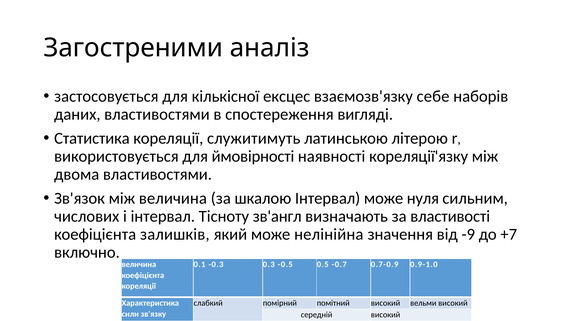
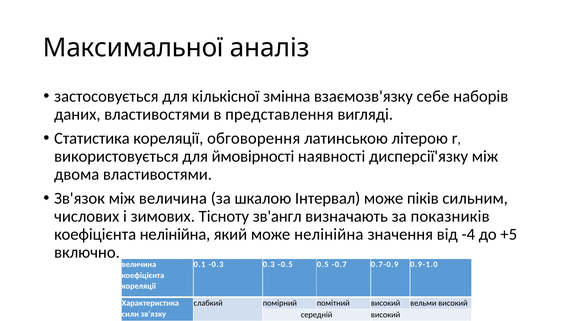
Загостреними: Загостреними -> Максимальної (133, 48)
ексцес: ексцес -> змінна (287, 96)
спостереження: спостереження -> представлення (279, 114)
служитимуть: служитимуть -> обговорення (254, 138)
кореляції'язку: кореляції'язку -> дисперсії'язку (419, 156)
нуля: нуля -> піків (423, 198)
і інтервал: інтервал -> зимових (163, 216)
властивості: властивості -> показників (450, 216)
коефіцієнта залишків: залишків -> нелінійна (175, 234)
-9: -9 -> -4 (468, 234)
+7: +7 -> +5 (509, 234)
